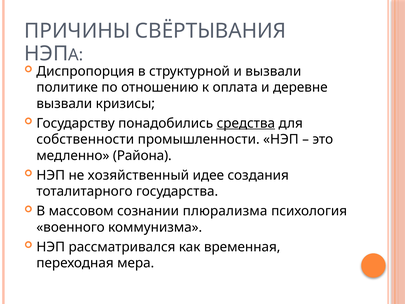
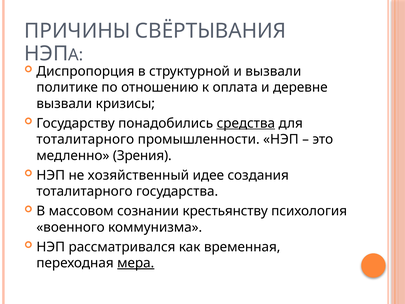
собственности: собственности -> тоталитарного (85, 139)
Района: Района -> Зрения (142, 156)
плюрализма: плюрализма -> крестьянству (225, 211)
мера underline: none -> present (136, 263)
